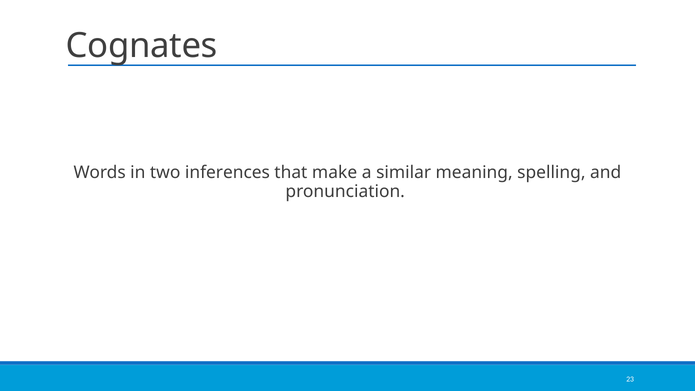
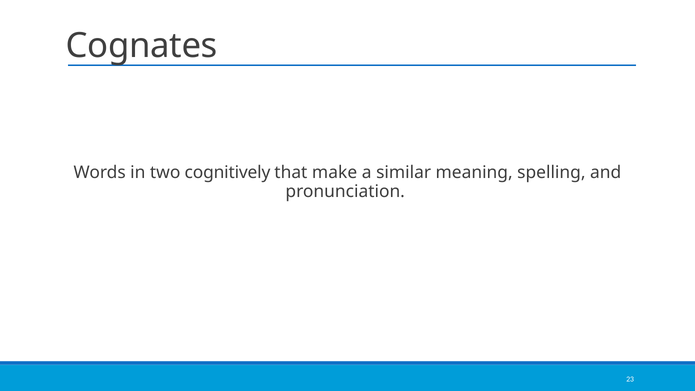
inferences: inferences -> cognitively (228, 173)
